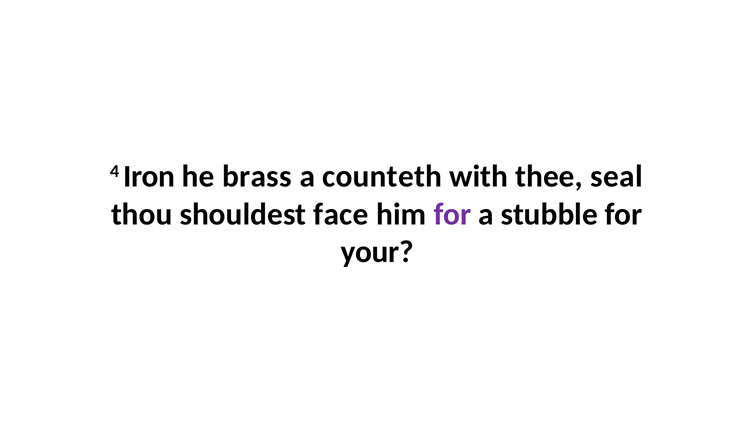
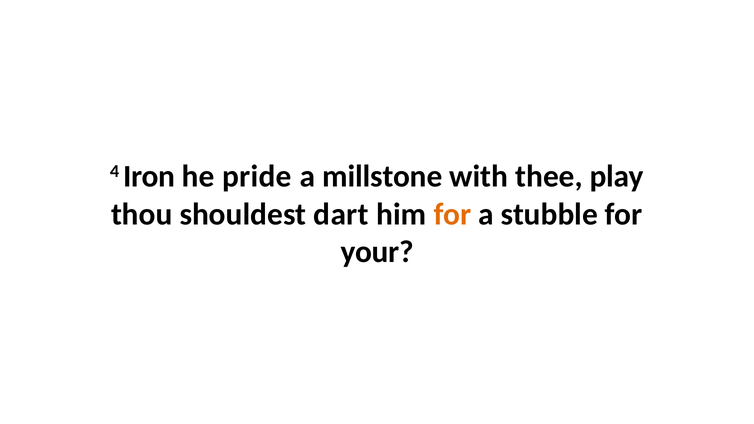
brass: brass -> pride (257, 177)
counteth: counteth -> millstone (382, 177)
seal: seal -> play (617, 177)
face: face -> dart (341, 214)
for colour: purple -> orange (452, 214)
